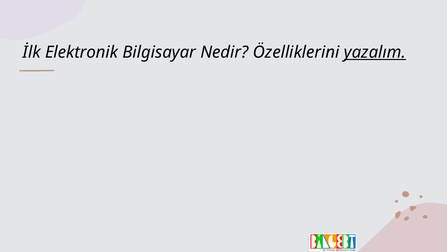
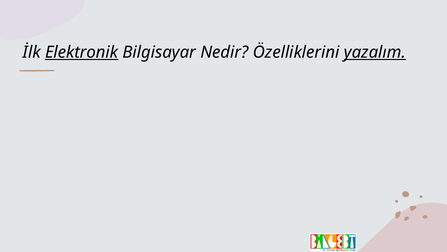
Elektronik underline: none -> present (82, 52)
